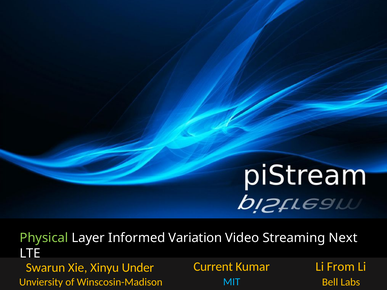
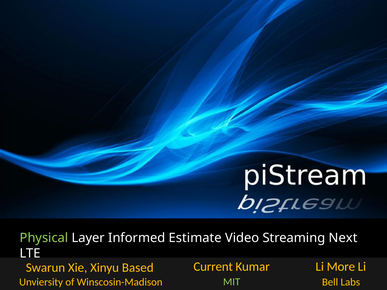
Variation: Variation -> Estimate (195, 238)
From: From -> More (341, 267)
Under: Under -> Based (138, 268)
MIT colour: light blue -> light green (232, 282)
